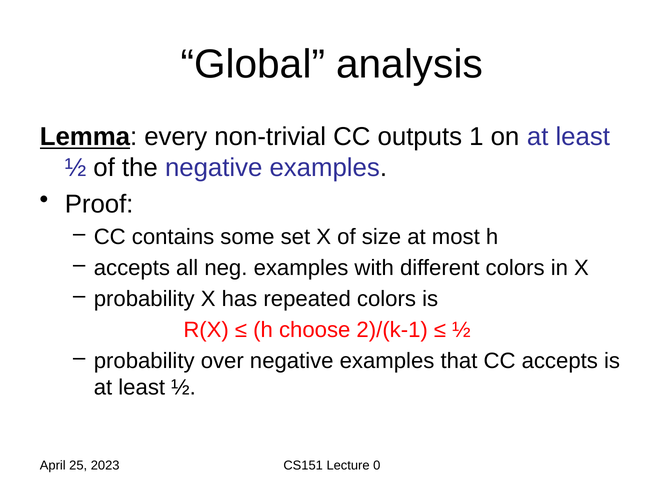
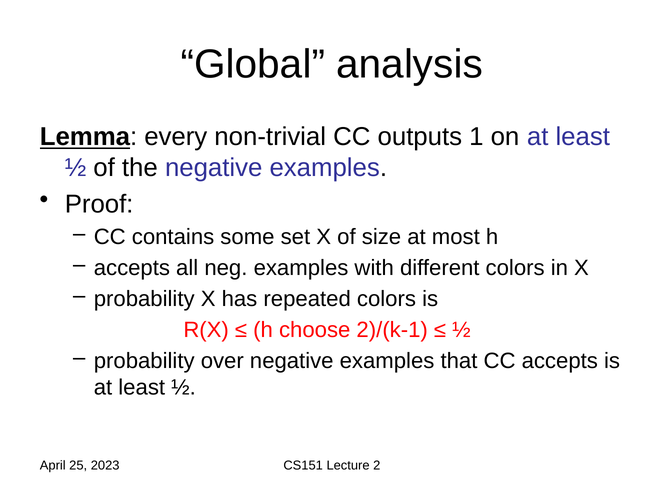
0: 0 -> 2 (377, 465)
